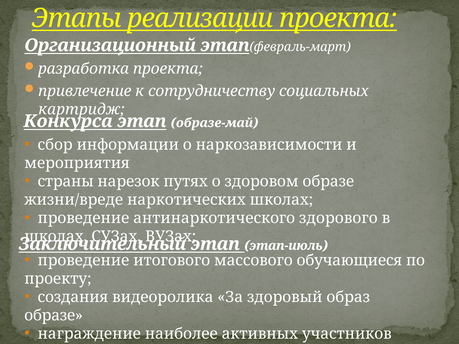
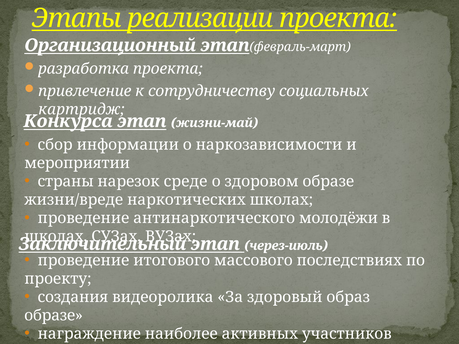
образе-май: образе-май -> жизни-май (215, 123)
мероприятия: мероприятия -> мероприятии (77, 163)
путях: путях -> среде (186, 182)
здорового: здорового -> молодёжи (339, 218)
этап-июль: этап-июль -> через-июль (286, 246)
обучающиеся: обучающиеся -> последствиях (349, 261)
